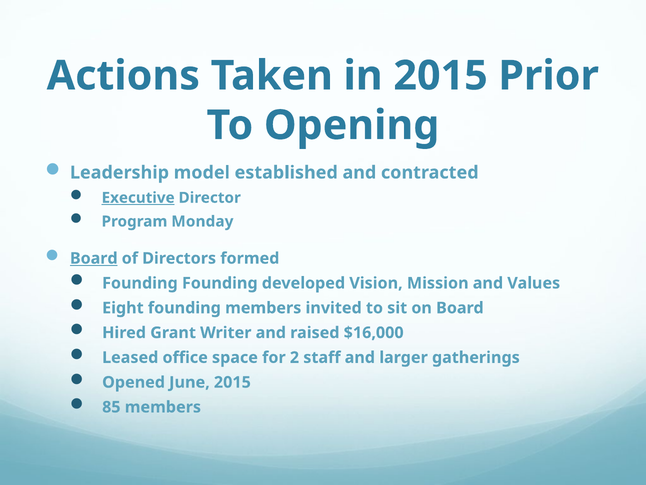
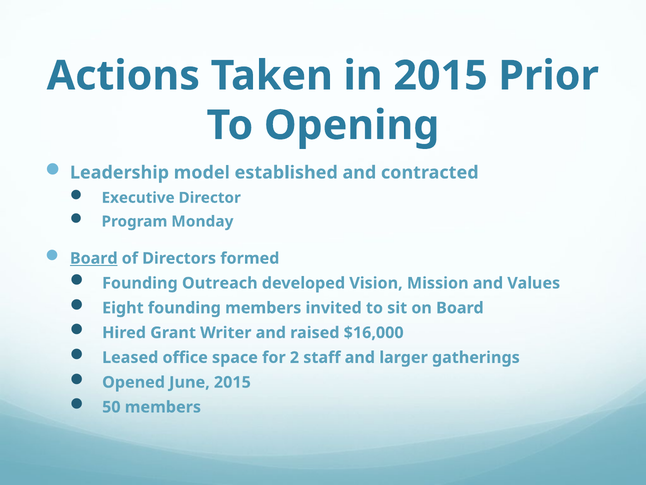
Executive underline: present -> none (138, 198)
Founding Founding: Founding -> Outreach (220, 283)
85: 85 -> 50 (111, 407)
